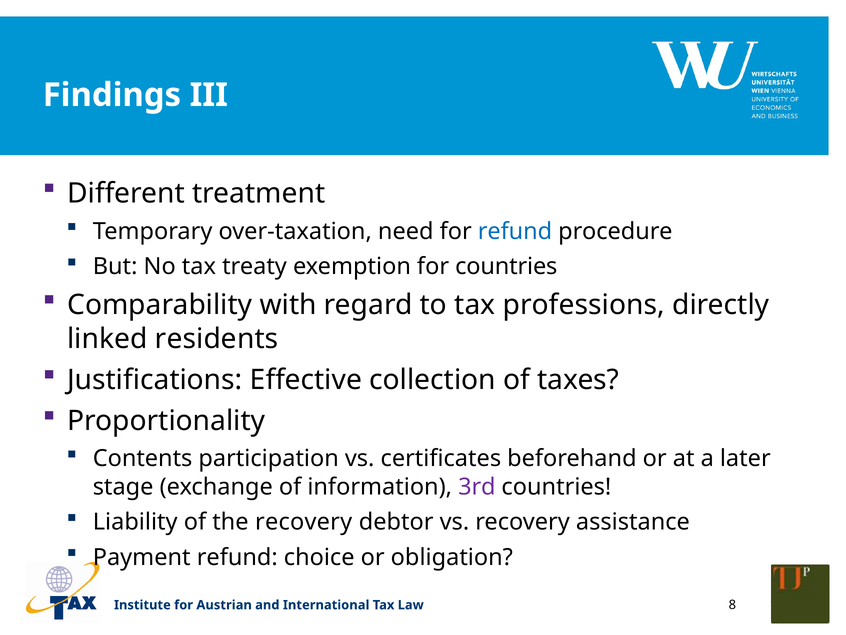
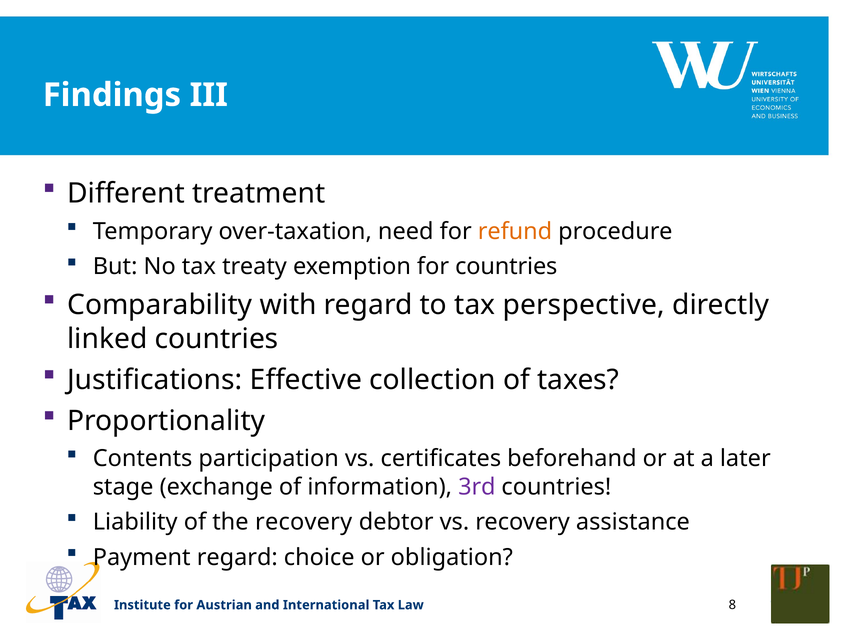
refund colour: blue -> orange (515, 231)
professions: professions -> perspective (584, 305)
linked residents: residents -> countries (217, 339)
Payment refund: refund -> regard (237, 557)
